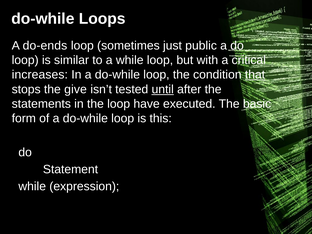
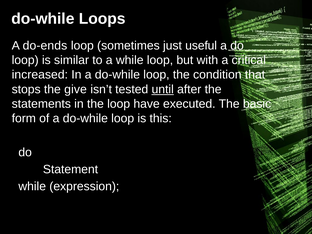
public: public -> useful (201, 46)
increases: increases -> increased (40, 75)
that underline: present -> none (255, 75)
